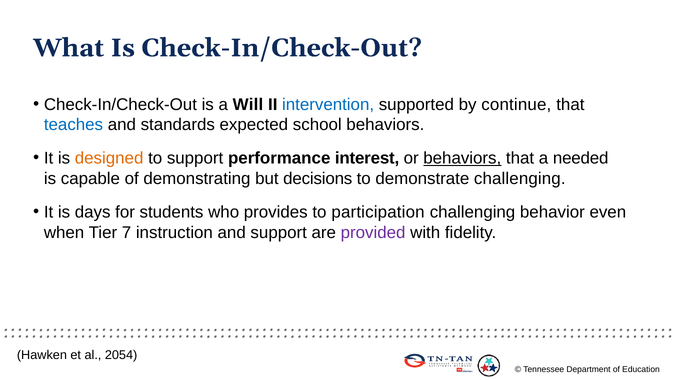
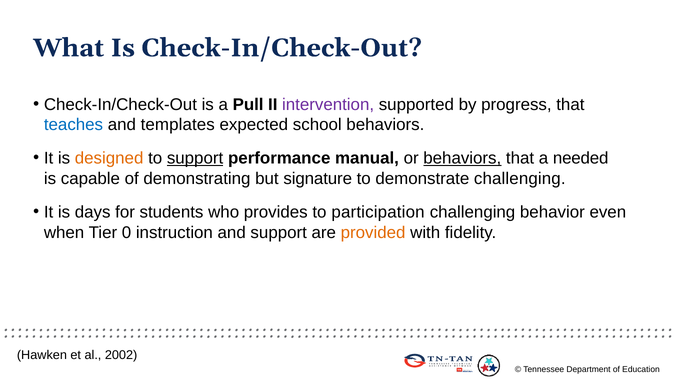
Will: Will -> Pull (248, 105)
intervention colour: blue -> purple (328, 105)
continue: continue -> progress (516, 105)
standards: standards -> templates (178, 125)
support underline: none -> present (195, 158)
interest: interest -> manual (367, 158)
decisions: decisions -> signature (318, 179)
7: 7 -> 0 (126, 233)
provided colour: purple -> orange (373, 233)
2054: 2054 -> 2002 (121, 356)
